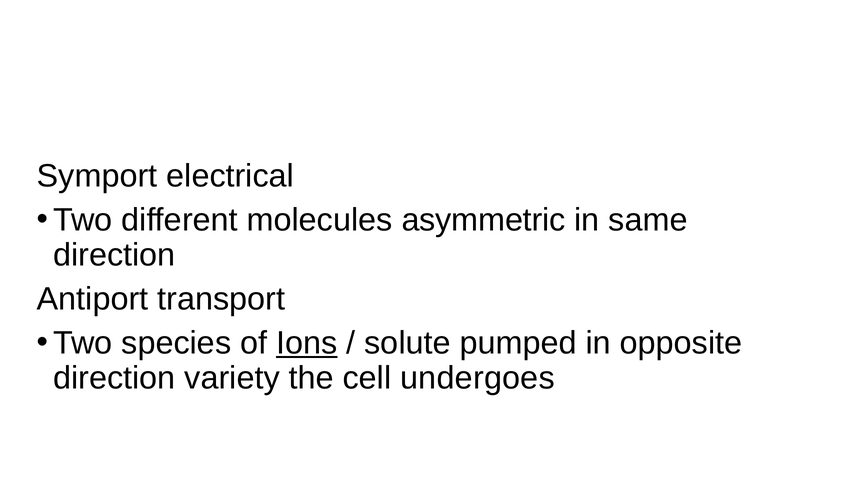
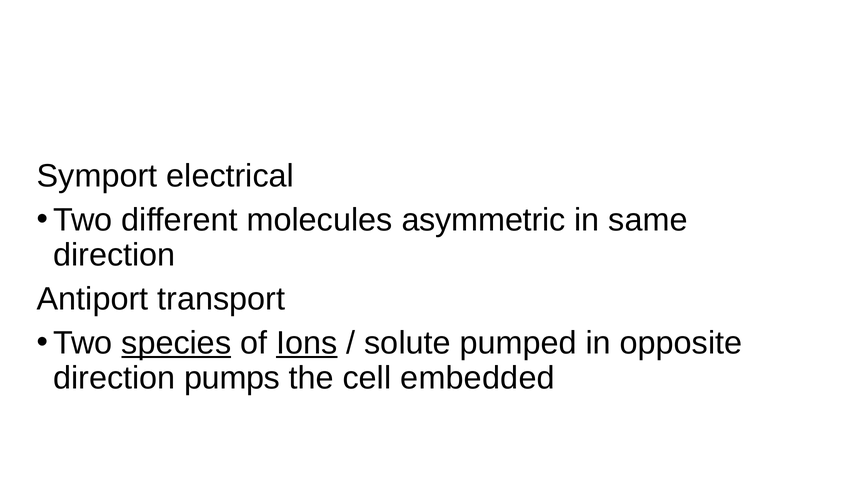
species underline: none -> present (176, 343)
variety: variety -> pumps (232, 378)
undergoes: undergoes -> embedded (478, 378)
